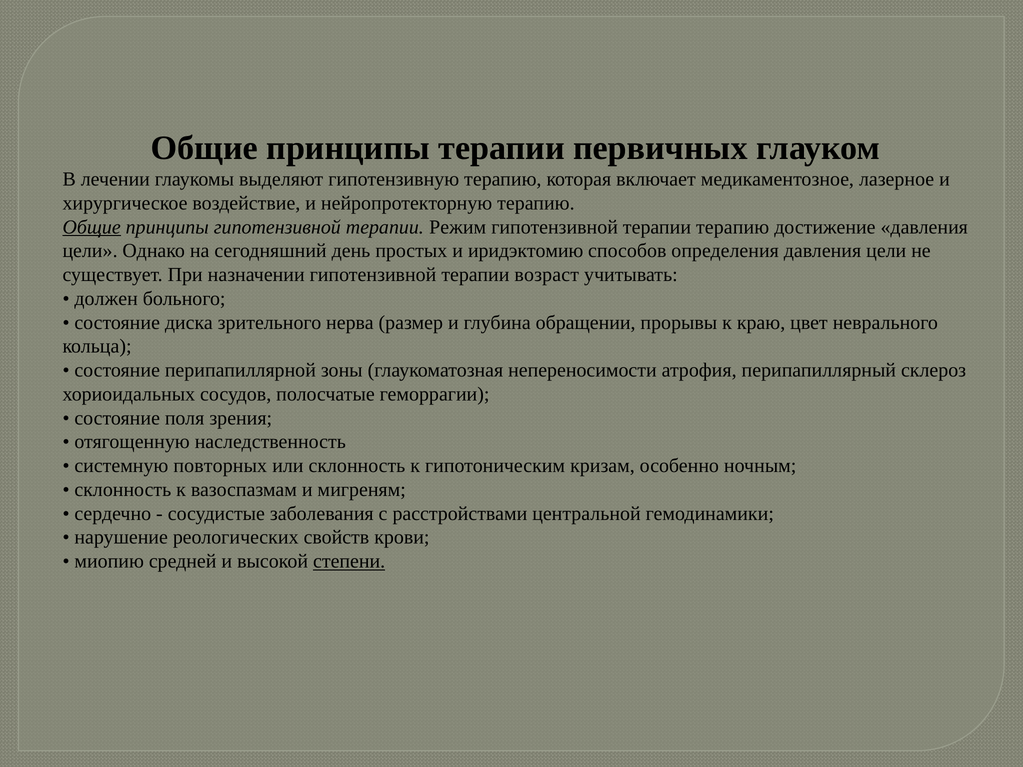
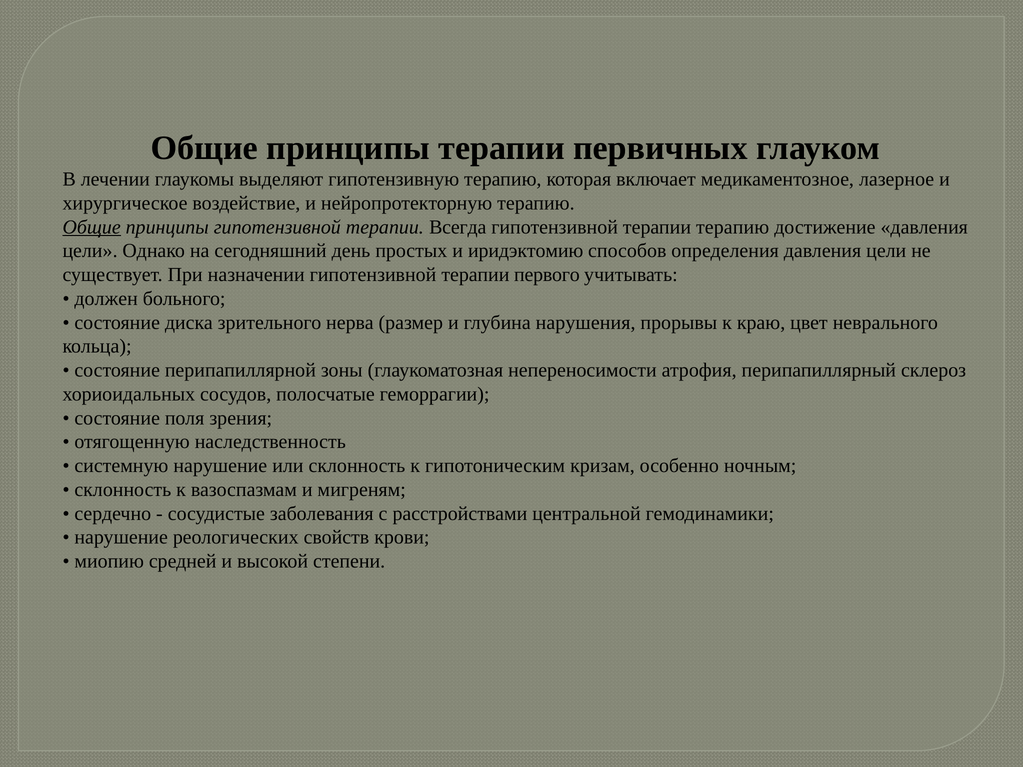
Режим: Режим -> Всегда (458, 227)
возраст: возраст -> первого (547, 275)
обращении: обращении -> нарушения (586, 323)
системную повторных: повторных -> нарушение (220, 466)
степени underline: present -> none (349, 561)
